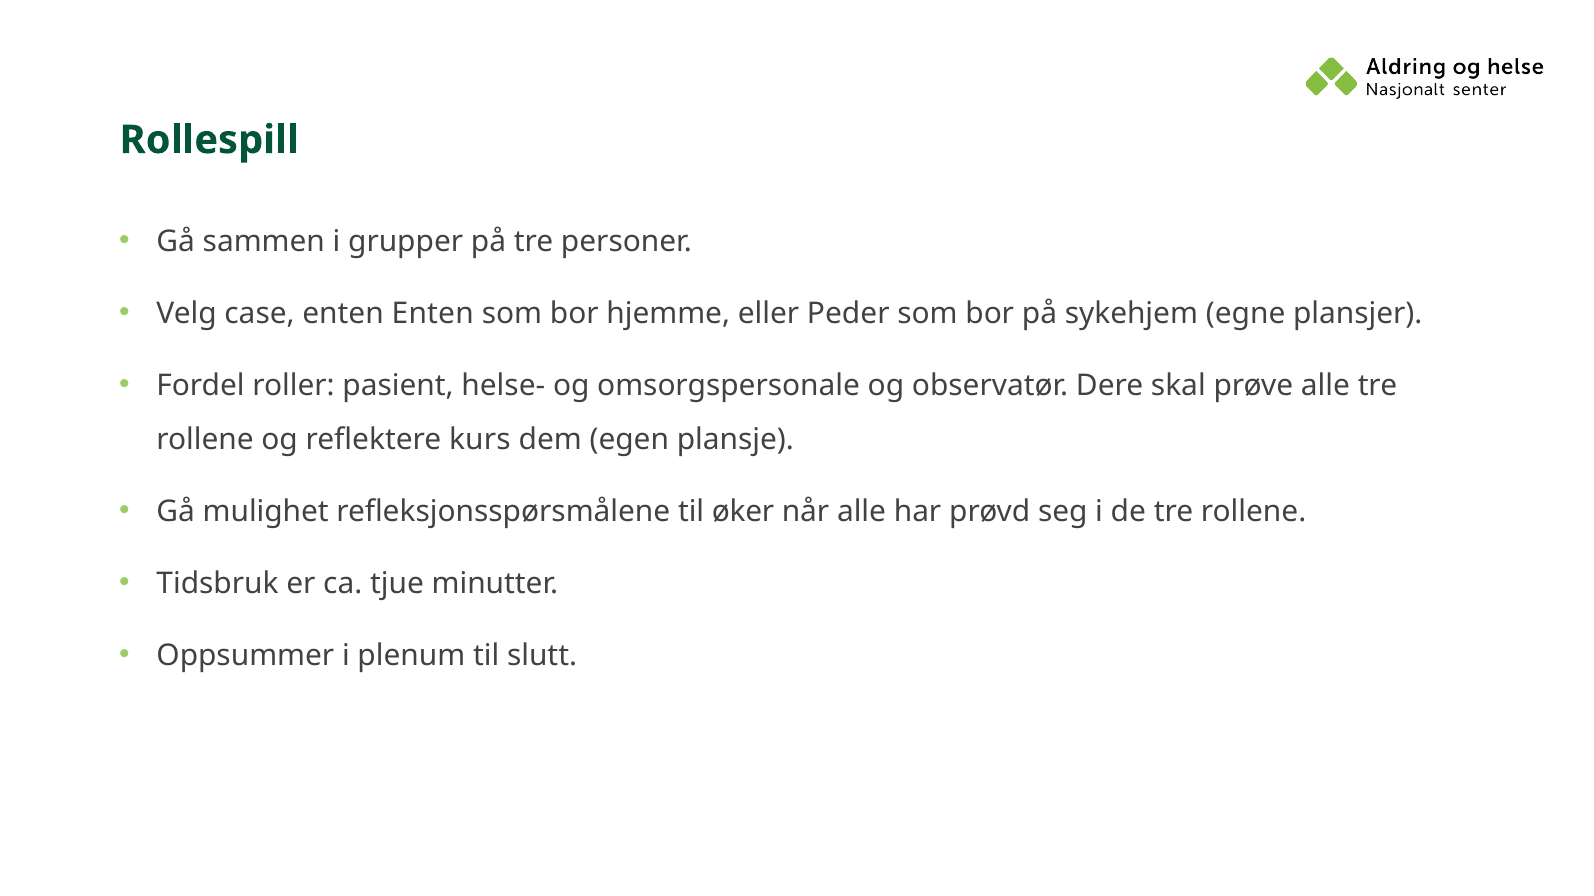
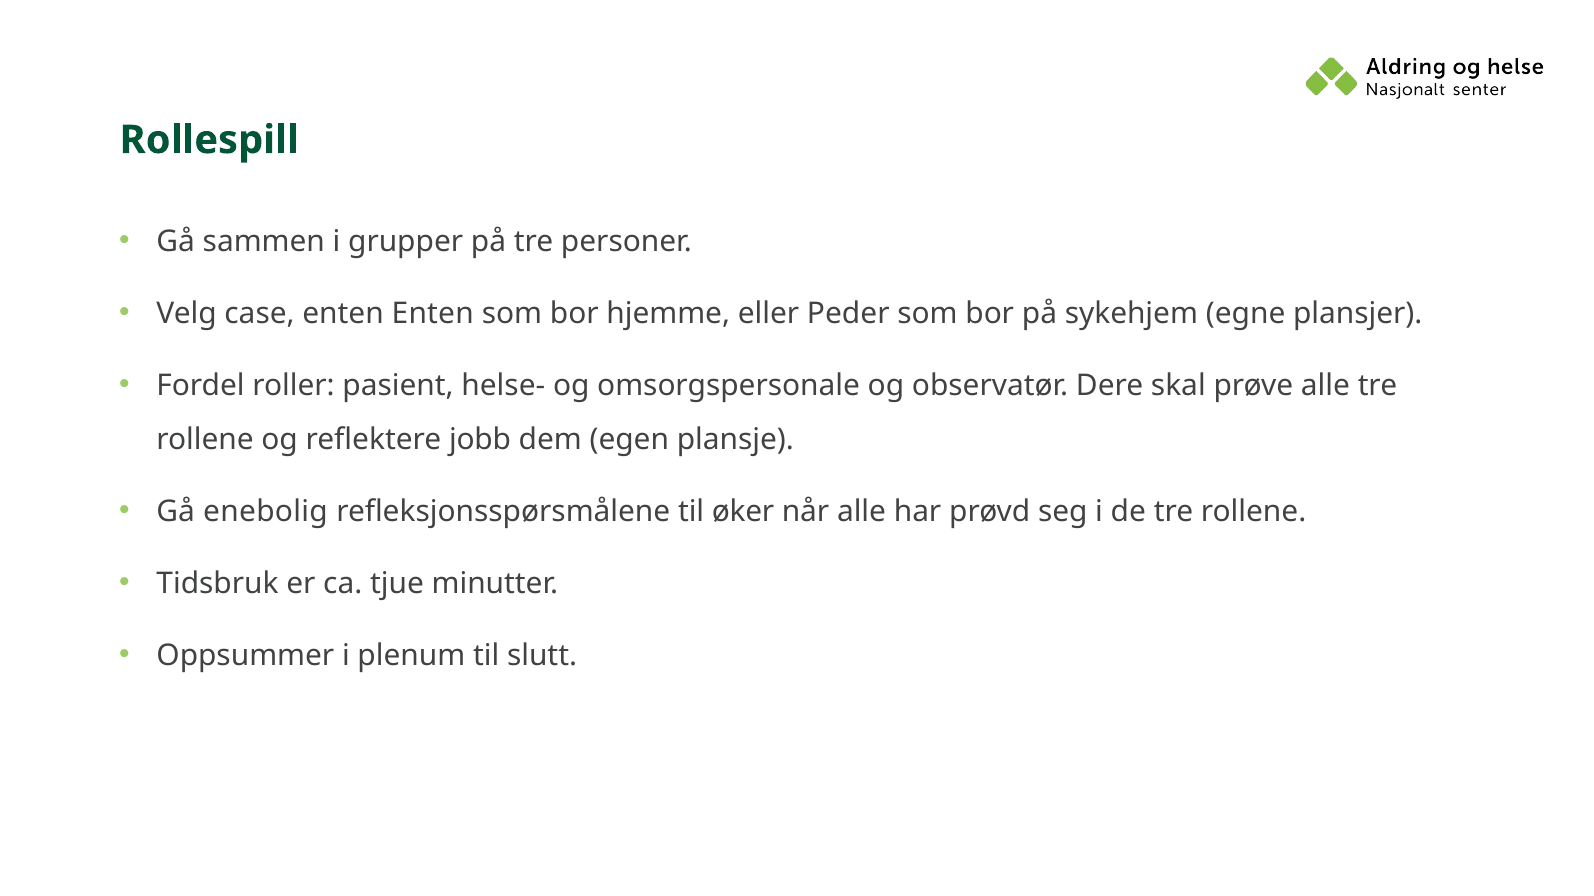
kurs: kurs -> jobb (480, 439)
mulighet: mulighet -> enebolig (265, 512)
